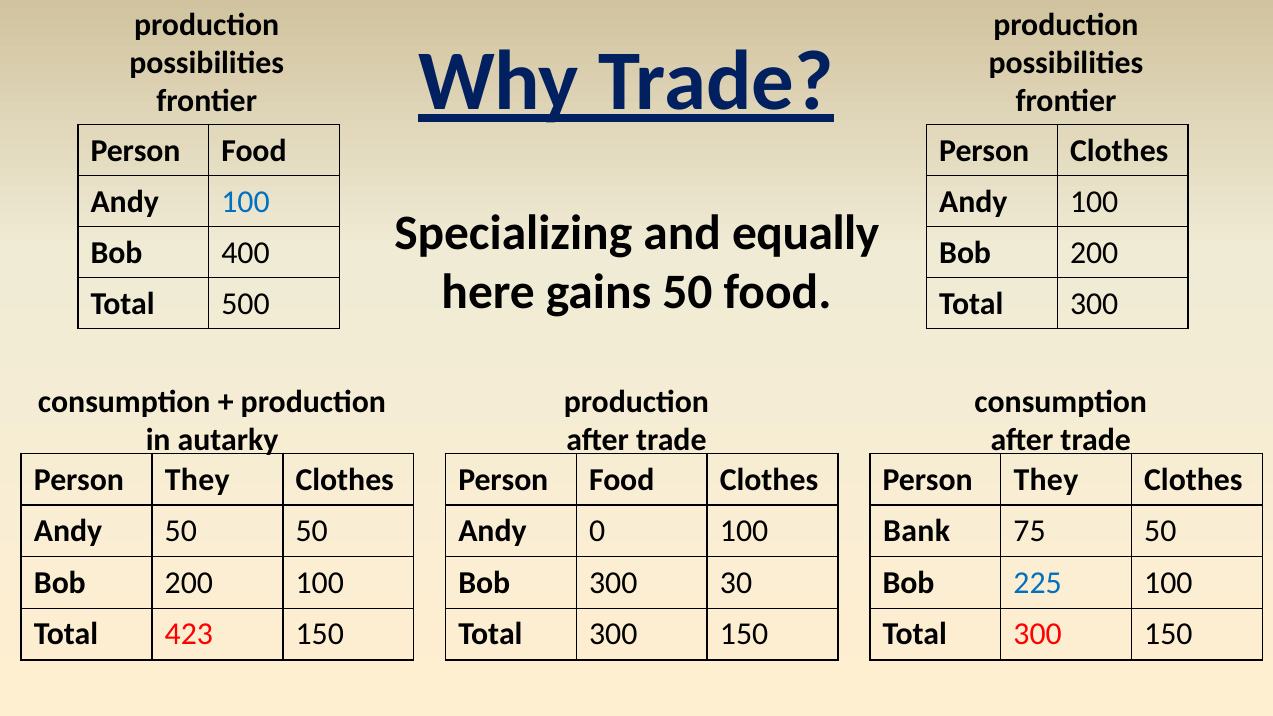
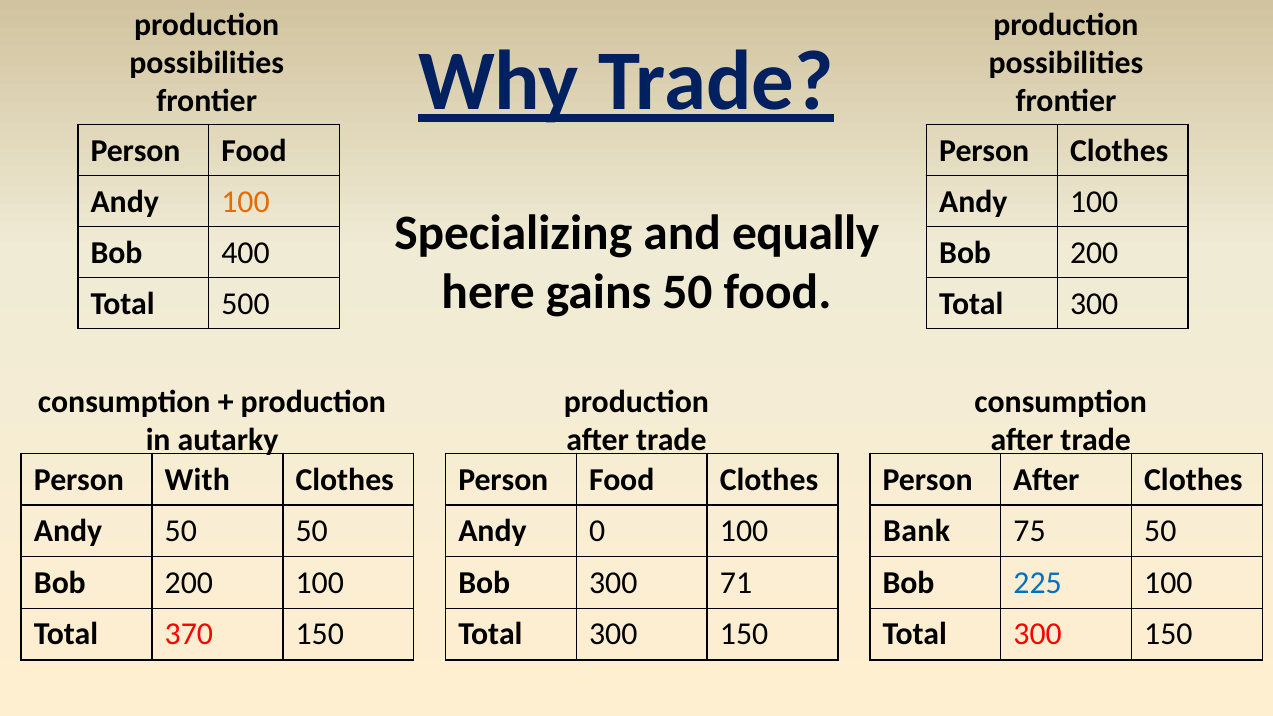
100 colour: blue -> orange (245, 202)
They: They -> With (197, 480)
They: They -> After (1046, 480)
30: 30 -> 71 (736, 583)
423: 423 -> 370 (189, 635)
